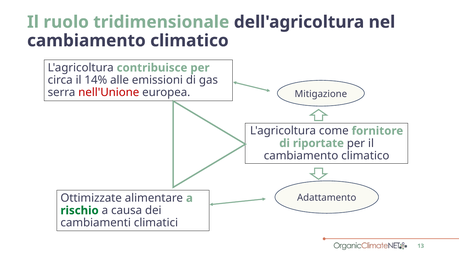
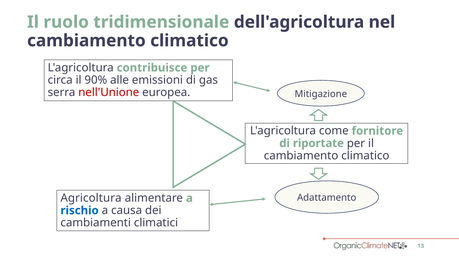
14%: 14% -> 90% (96, 80)
Ottimizzate: Ottimizzate -> Agricoltura (91, 198)
rischio colour: green -> blue (80, 211)
